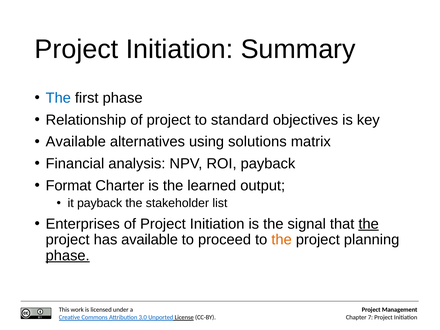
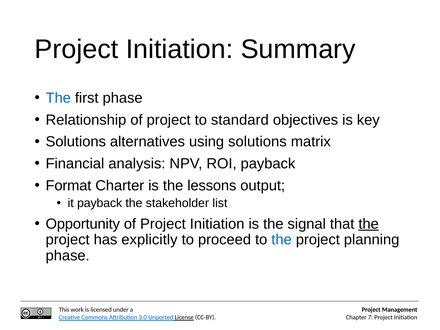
Available: Available -> Solutions (76, 142)
learned: learned -> lessons (212, 186)
Enterprises: Enterprises -> Opportunity (83, 224)
has available: available -> explicitly (149, 240)
the colour: orange -> blue (282, 240)
phase underline: present -> none (68, 256)
